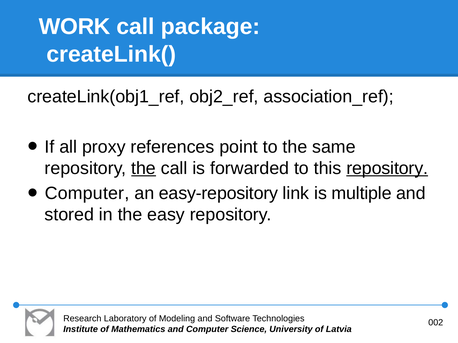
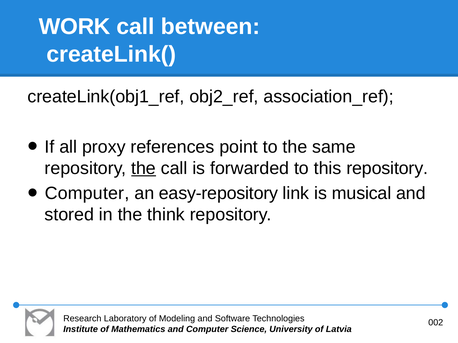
package: package -> between (211, 27)
repository underline: present -> none (387, 168)
multiple: multiple -> musical (362, 194)
easy: easy -> think (166, 215)
